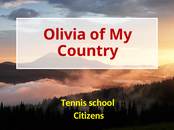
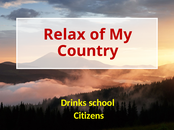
Olivia: Olivia -> Relax (64, 35)
Tennis: Tennis -> Drinks (74, 103)
